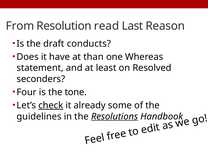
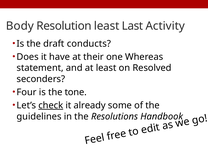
From: From -> Body (20, 26)
Resolution read: read -> least (107, 26)
Reason: Reason -> Activity (165, 26)
than: than -> their (94, 57)
Resolutions underline: present -> none (115, 116)
